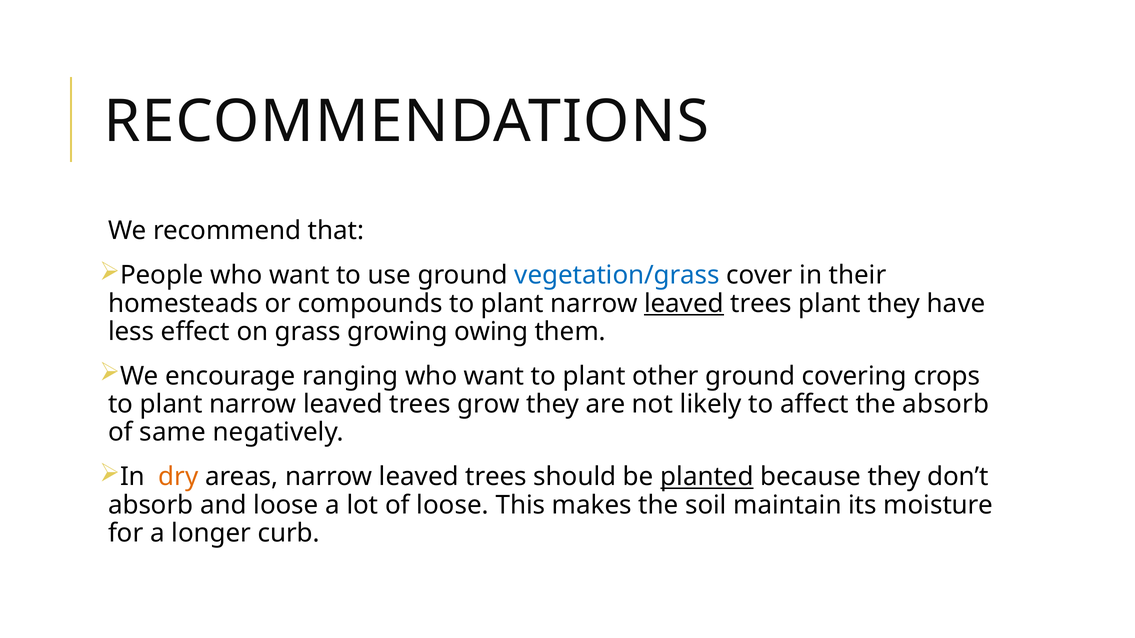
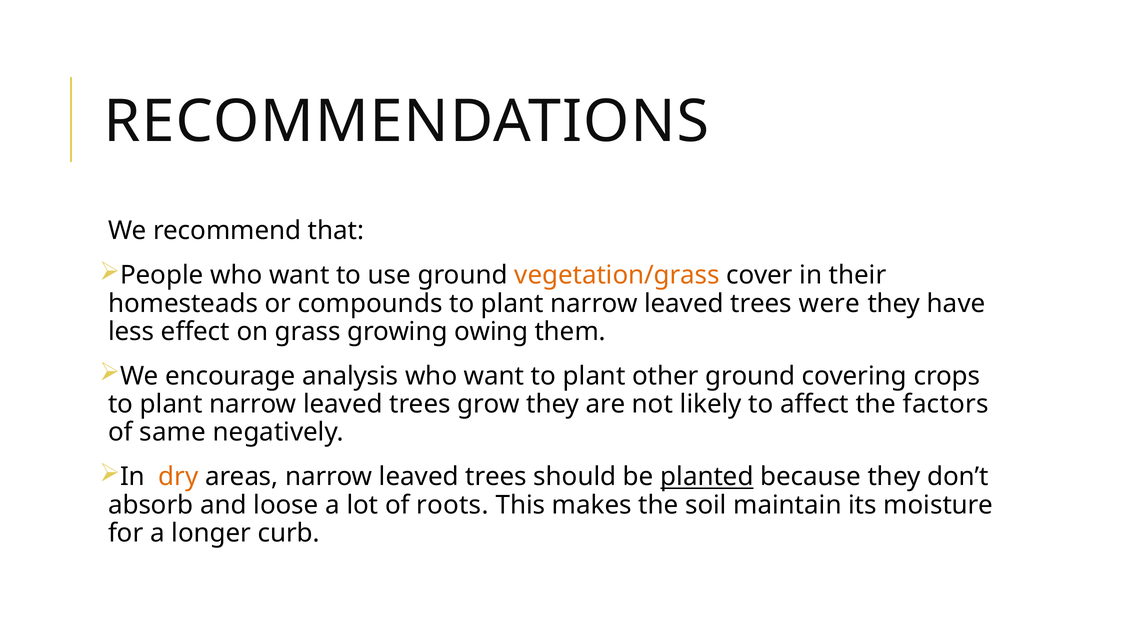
vegetation/grass colour: blue -> orange (617, 276)
leaved underline: present -> none (684, 304)
trees plant: plant -> were (830, 304)
ranging: ranging -> analysis (350, 376)
the absorb: absorb -> factors (946, 404)
of loose: loose -> roots (453, 505)
